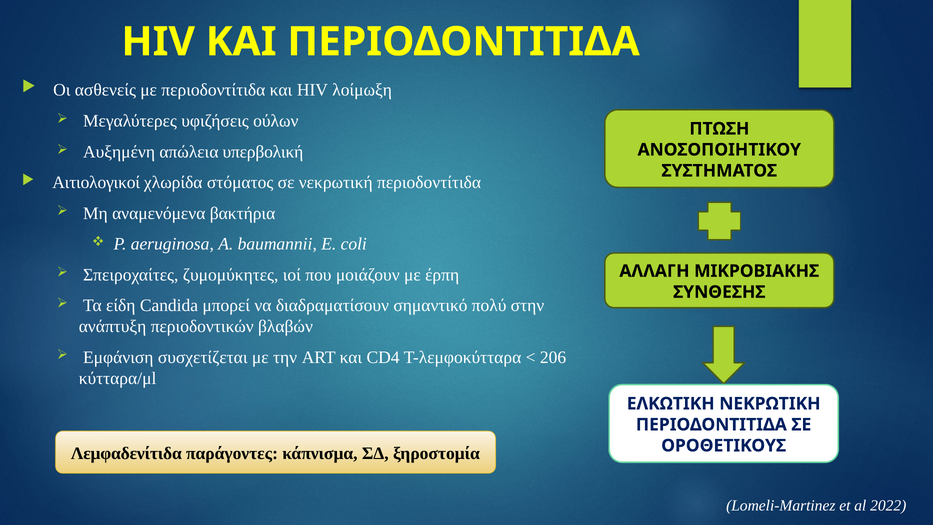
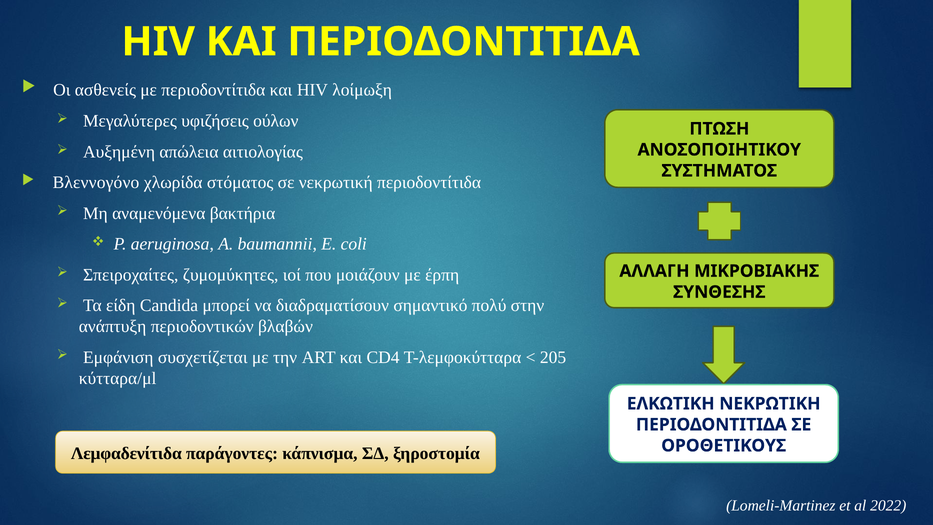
υπερβολική: υπερβολική -> αιτιολογίας (263, 152)
Αιτιολογικοί: Αιτιολογικοί -> Βλεννογόνο (96, 183)
206: 206 -> 205 (553, 357)
